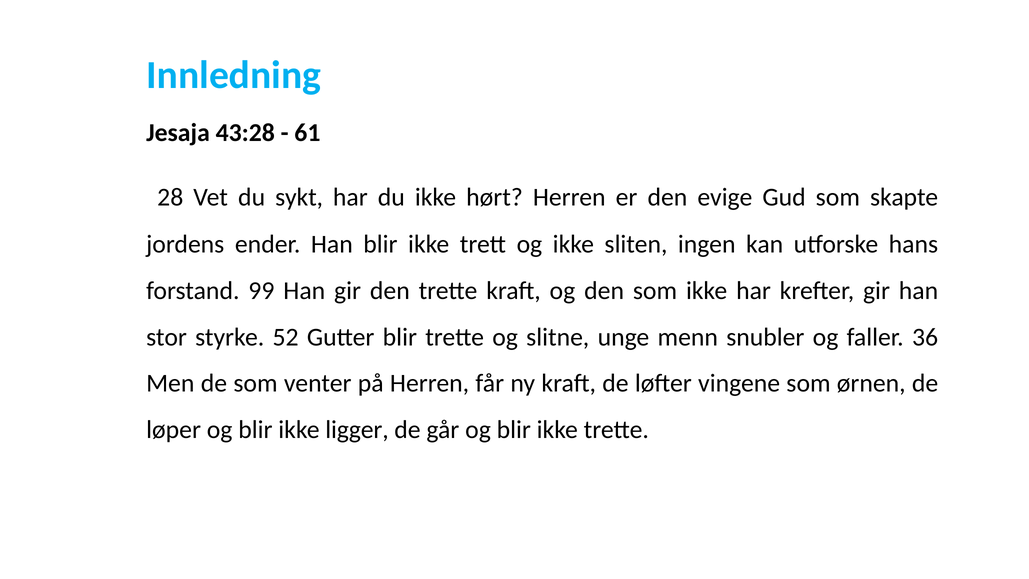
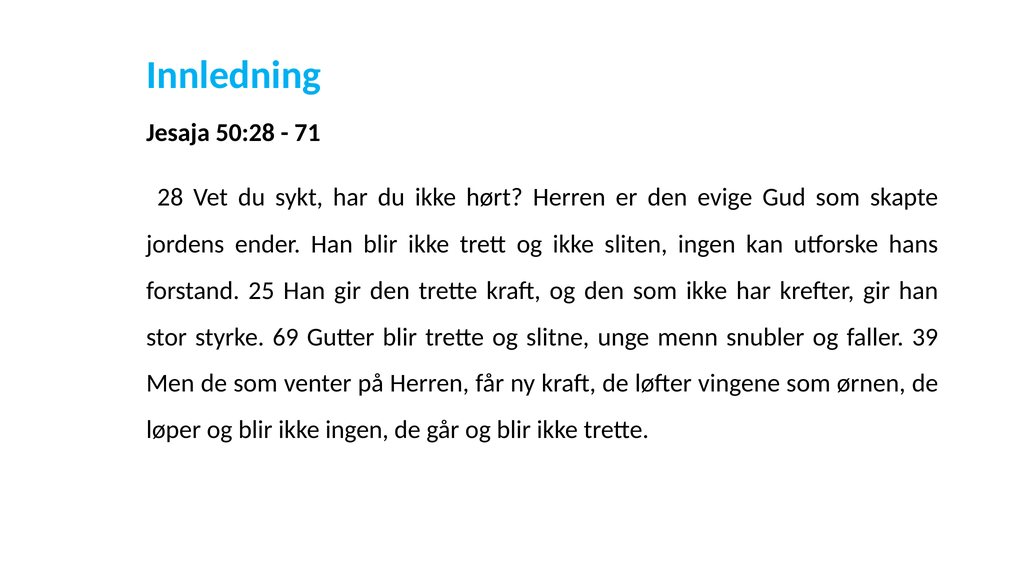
43:28: 43:28 -> 50:28 (245, 133)
61: 61 -> 71 (307, 133)
99: 99 -> 25 (261, 291)
52: 52 -> 69 (286, 337)
36: 36 -> 39 (925, 337)
ikke ligger: ligger -> ingen (357, 430)
